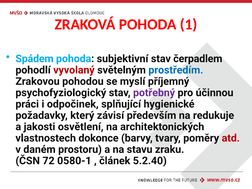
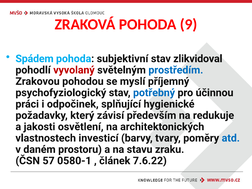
1: 1 -> 9 (189, 24)
čerpadlem: čerpadlem -> zlikvidoval (198, 59)
potřebný colour: purple -> blue (154, 93)
dokonce: dokonce -> investicí (98, 138)
atd colour: red -> blue (231, 138)
72: 72 -> 57 (49, 161)
5.2.40: 5.2.40 -> 7.6.22 (150, 161)
